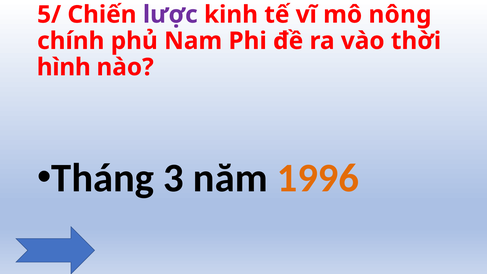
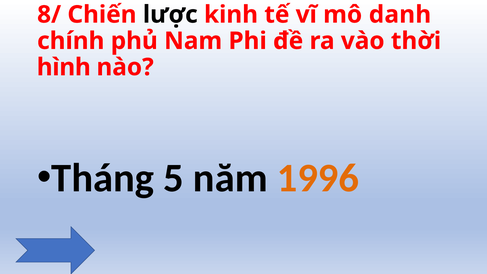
5/: 5/ -> 8/ (49, 15)
lược colour: purple -> black (170, 15)
nông: nông -> danh (400, 15)
3: 3 -> 5 (174, 178)
